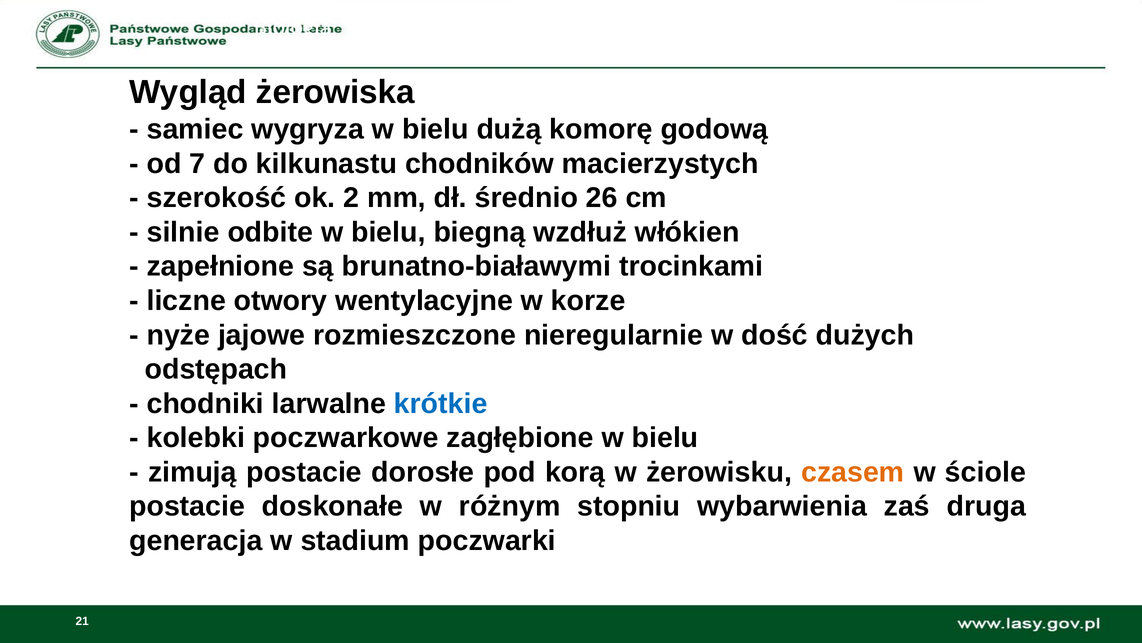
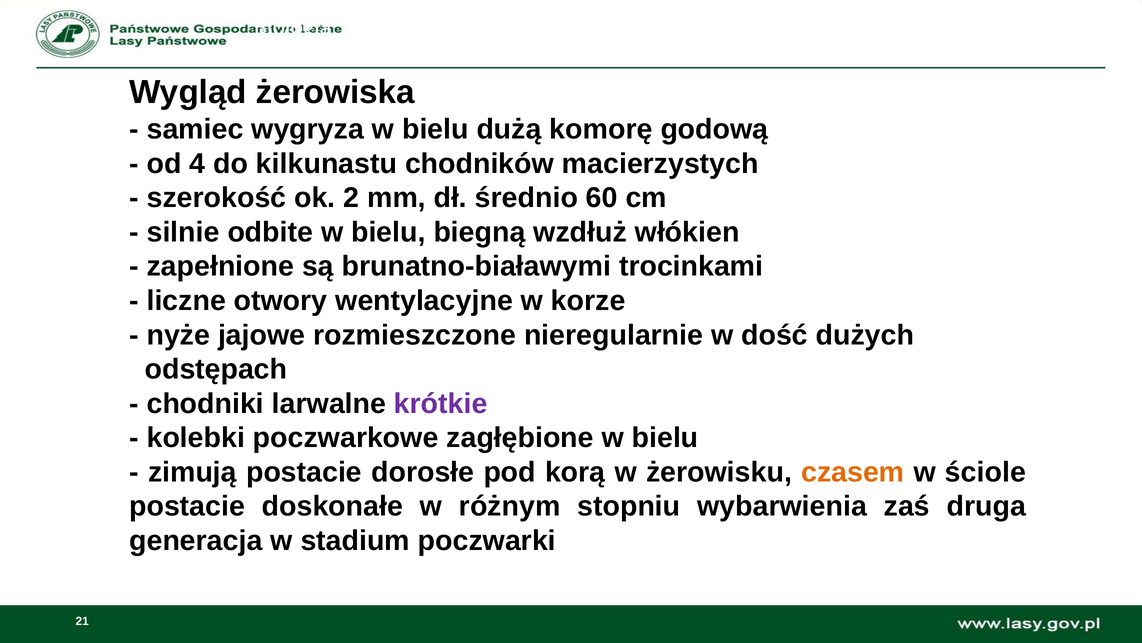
7: 7 -> 4 (197, 163)
26: 26 -> 60 (602, 198)
krótkie colour: blue -> purple (441, 403)
